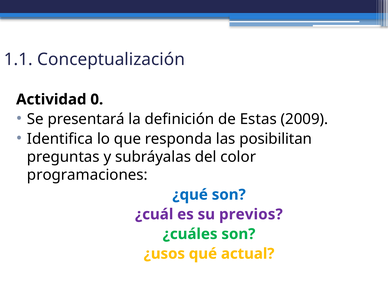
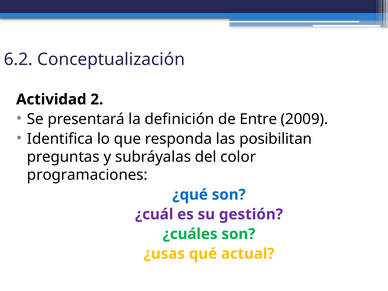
1.1: 1.1 -> 6.2 (18, 59)
0: 0 -> 2 (97, 99)
Estas: Estas -> Entre (258, 119)
previos: previos -> gestión (251, 214)
¿usos: ¿usos -> ¿usas (164, 254)
